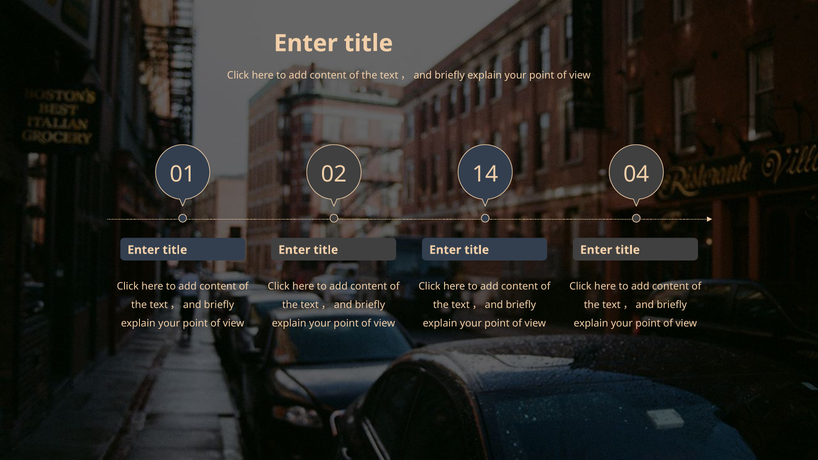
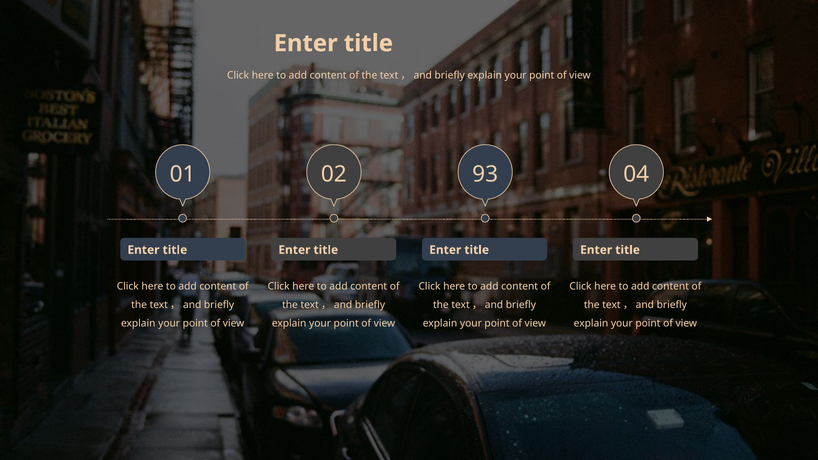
14: 14 -> 93 (485, 174)
